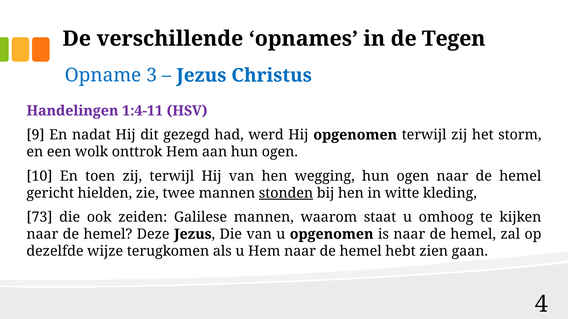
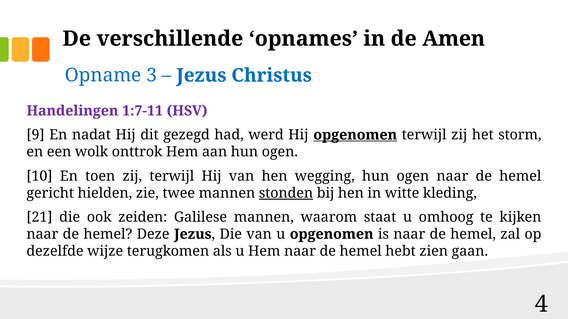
Tegen: Tegen -> Amen (454, 39)
1:4-11: 1:4-11 -> 1:7-11 (143, 111)
opgenomen underline: none -> present (355, 135)
73: 73 -> 21 (39, 218)
